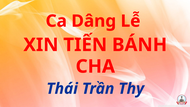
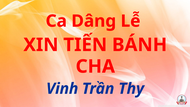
Thái: Thái -> Vinh (62, 89)
